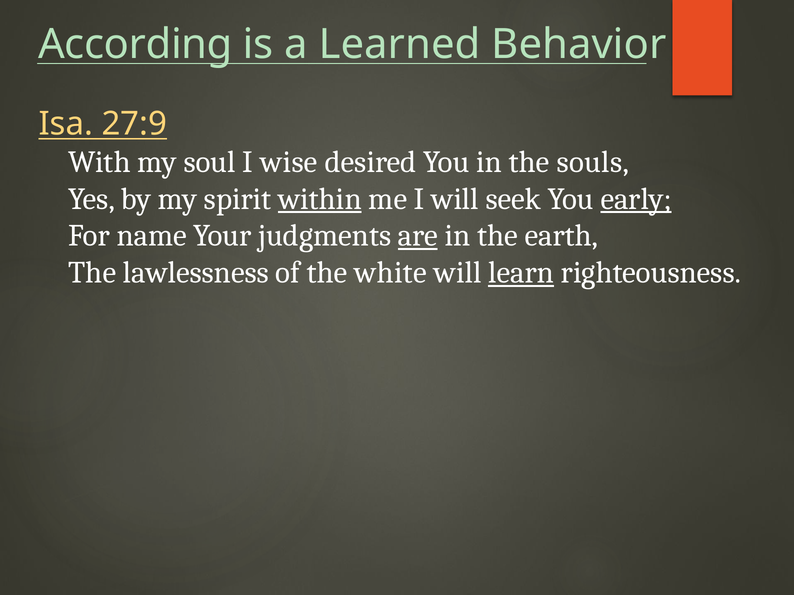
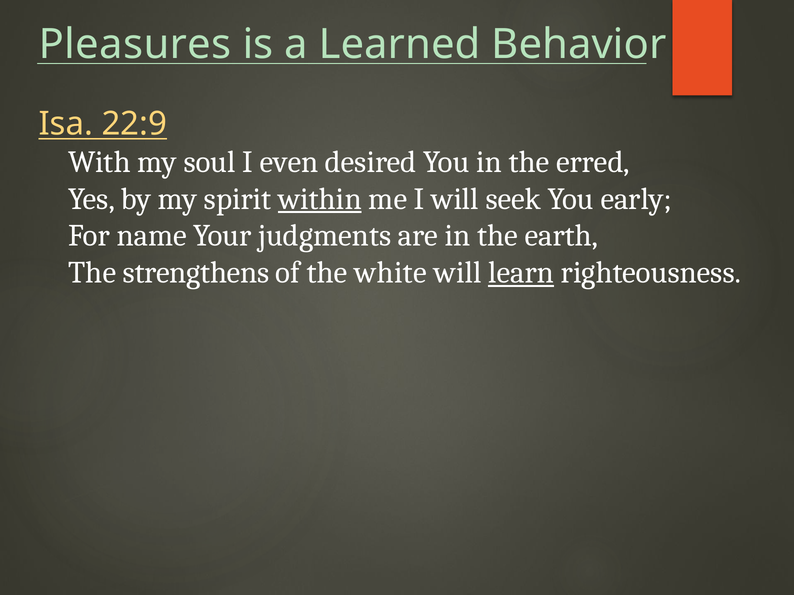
According: According -> Pleasures (135, 45)
27:9: 27:9 -> 22:9 (134, 124)
wise: wise -> even (289, 162)
souls: souls -> erred (593, 162)
early underline: present -> none (636, 199)
are underline: present -> none (418, 236)
lawlessness: lawlessness -> strengthens (196, 273)
